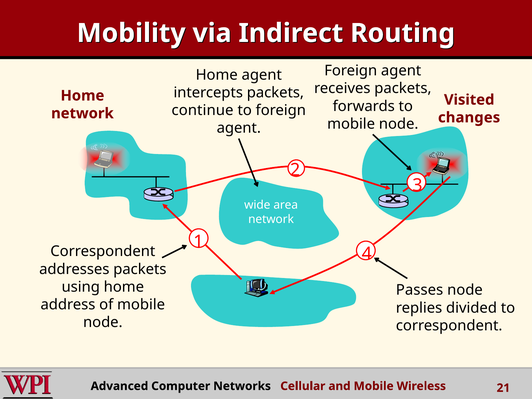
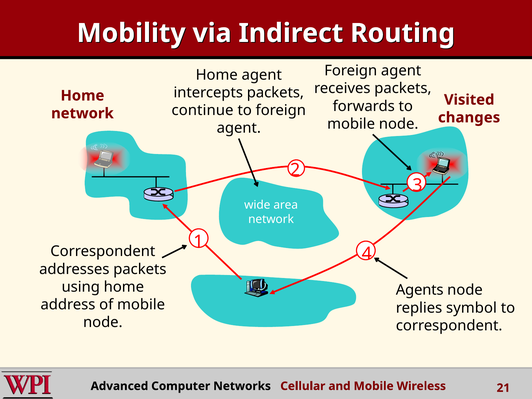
Passes: Passes -> Agents (420, 290)
divided: divided -> symbol (471, 308)
